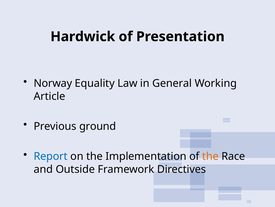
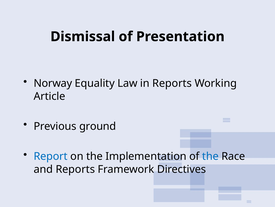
Hardwick: Hardwick -> Dismissal (83, 36)
in General: General -> Reports (172, 83)
the colour: orange -> blue (210, 156)
and Outside: Outside -> Reports (75, 169)
